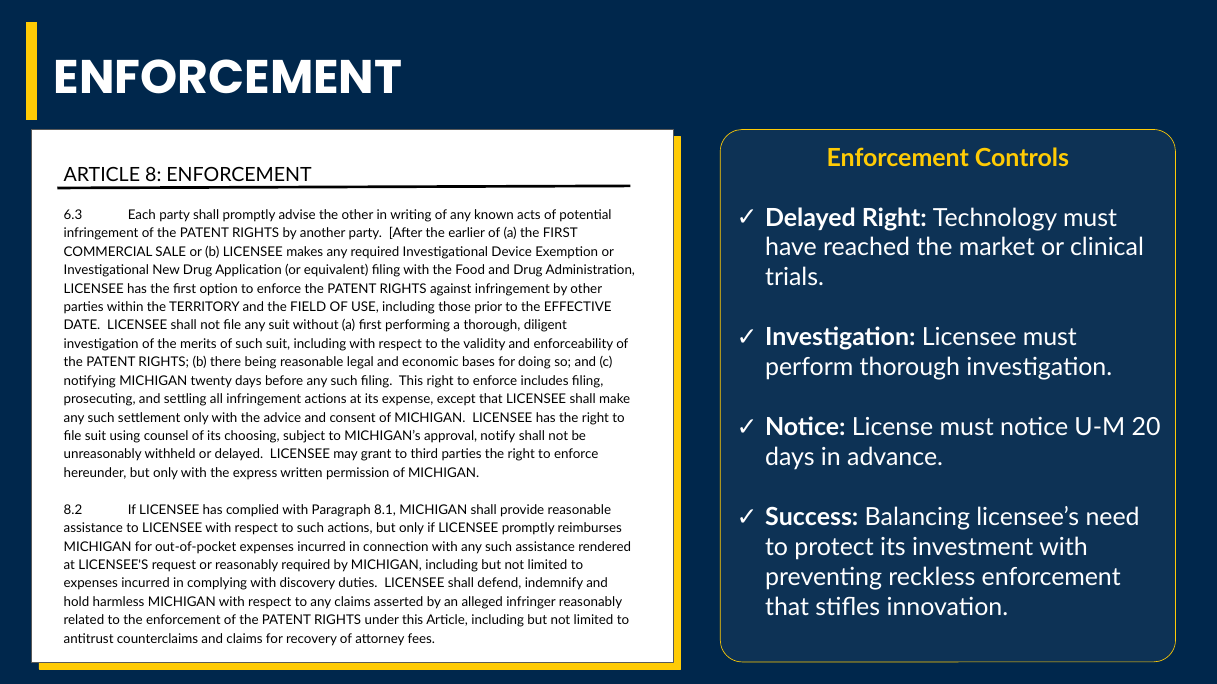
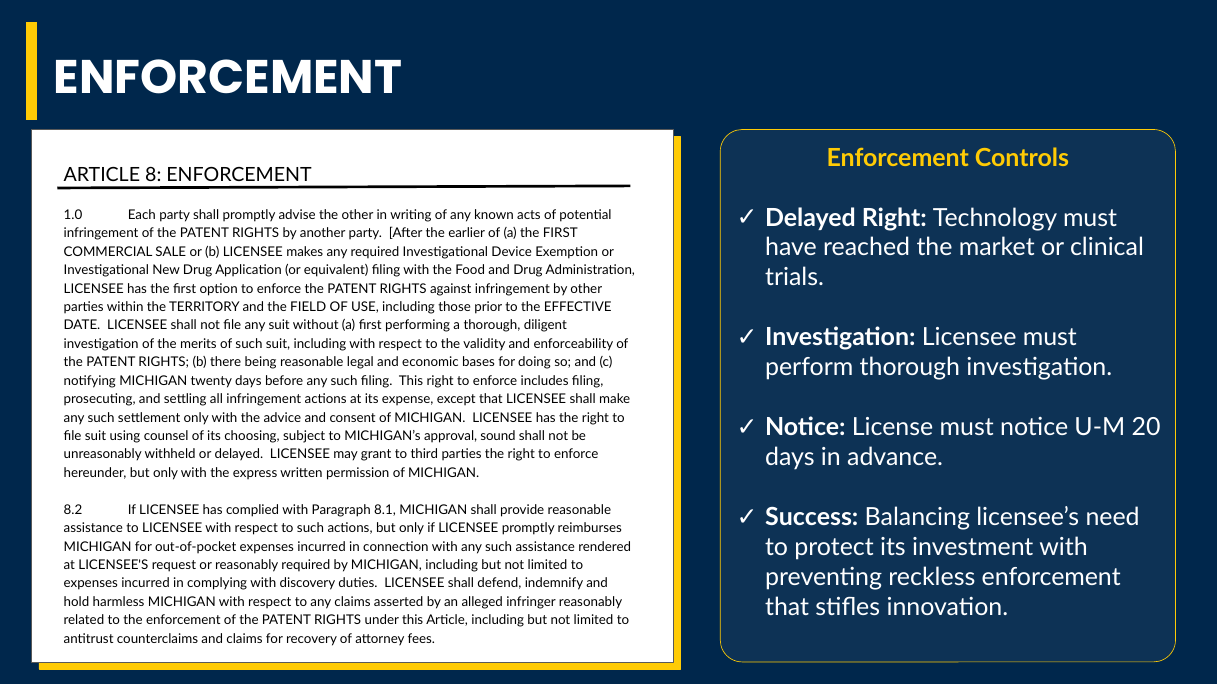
6.3: 6.3 -> 1.0 (73, 215)
notify: notify -> sound (498, 436)
